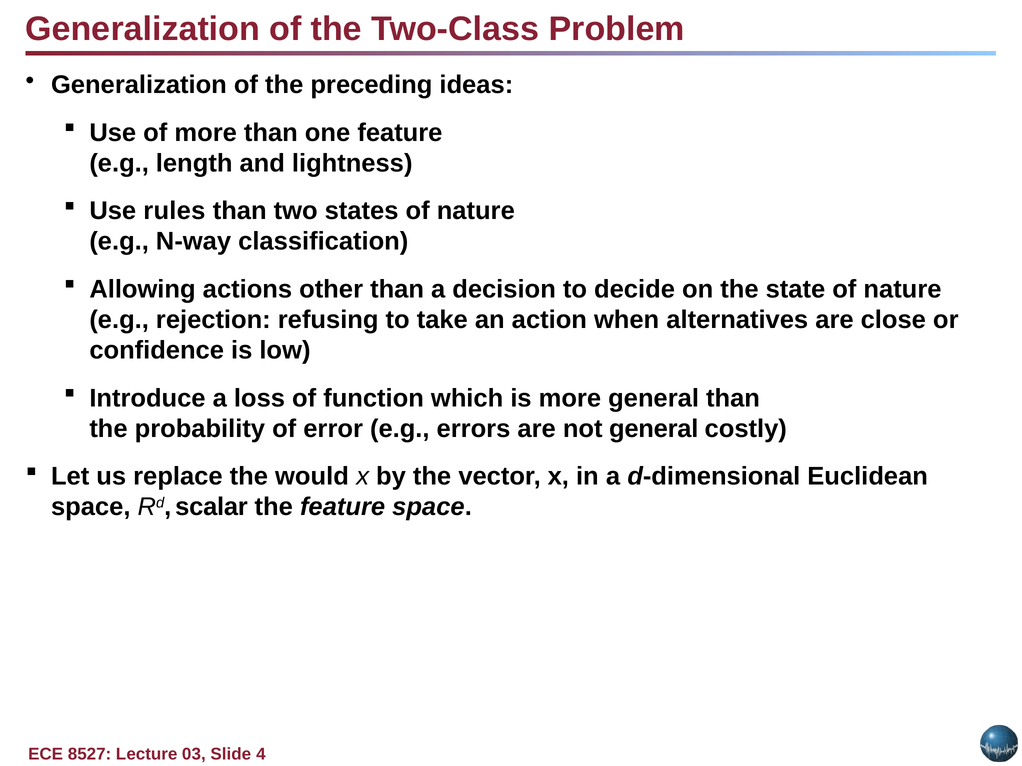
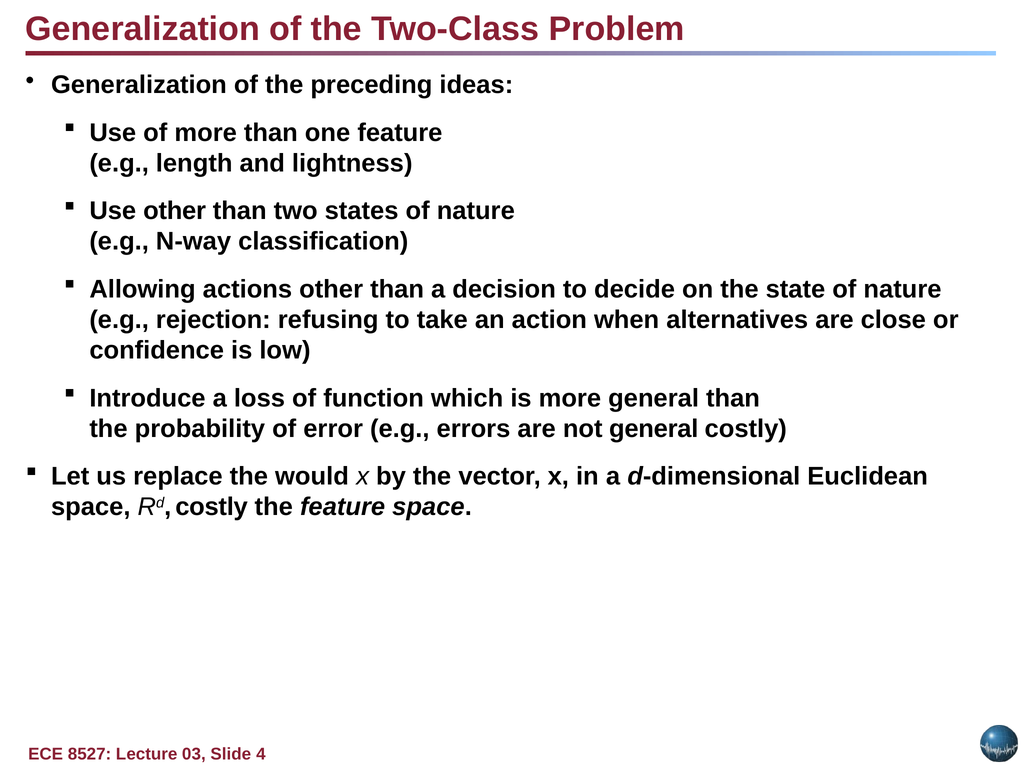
Use rules: rules -> other (175, 211)
Rd scalar: scalar -> costly (212, 507)
